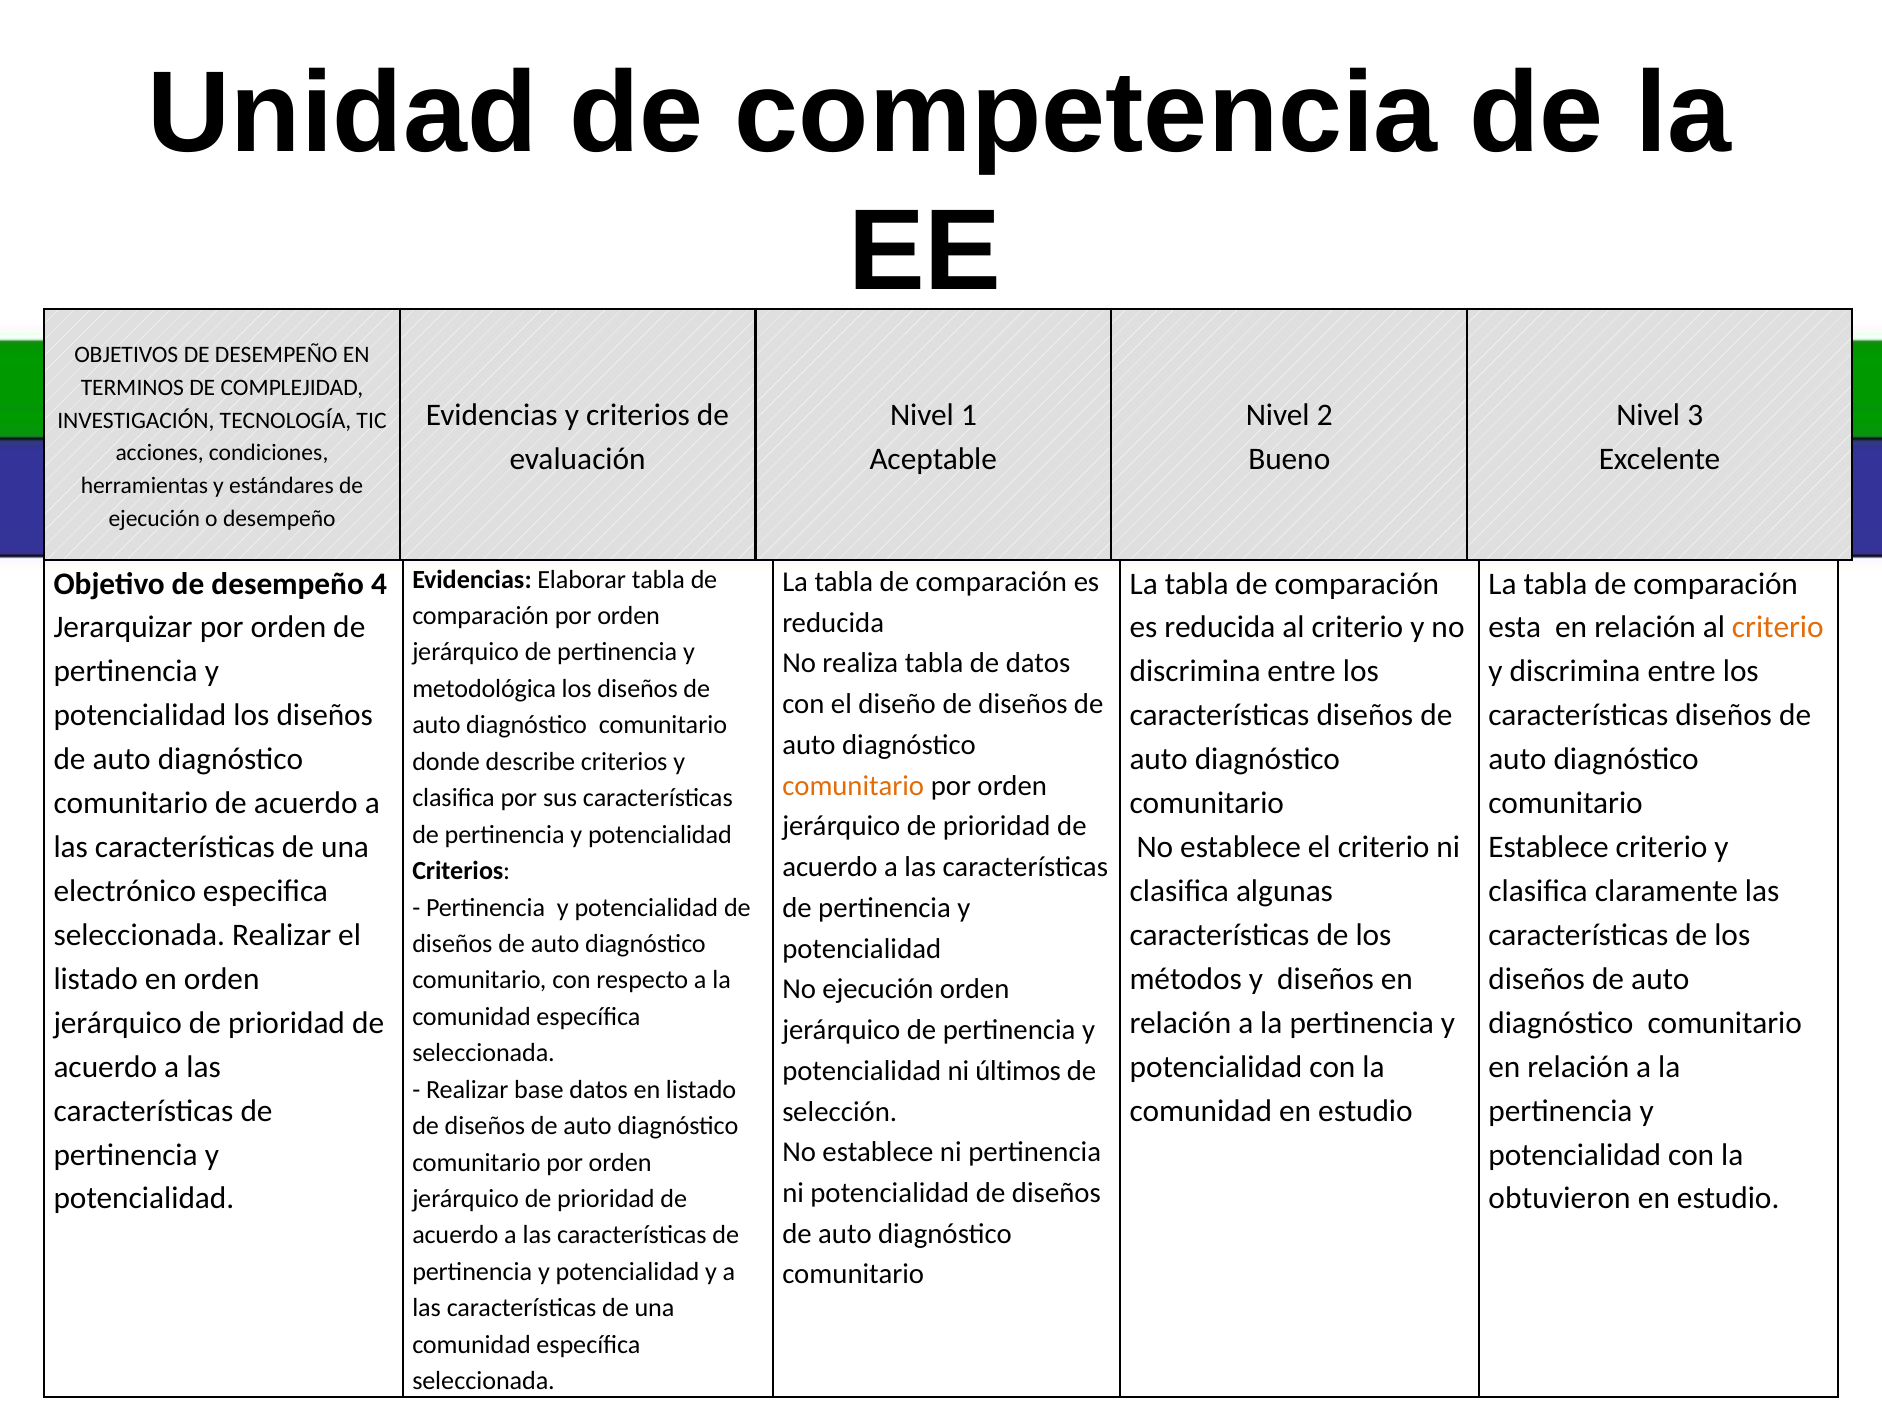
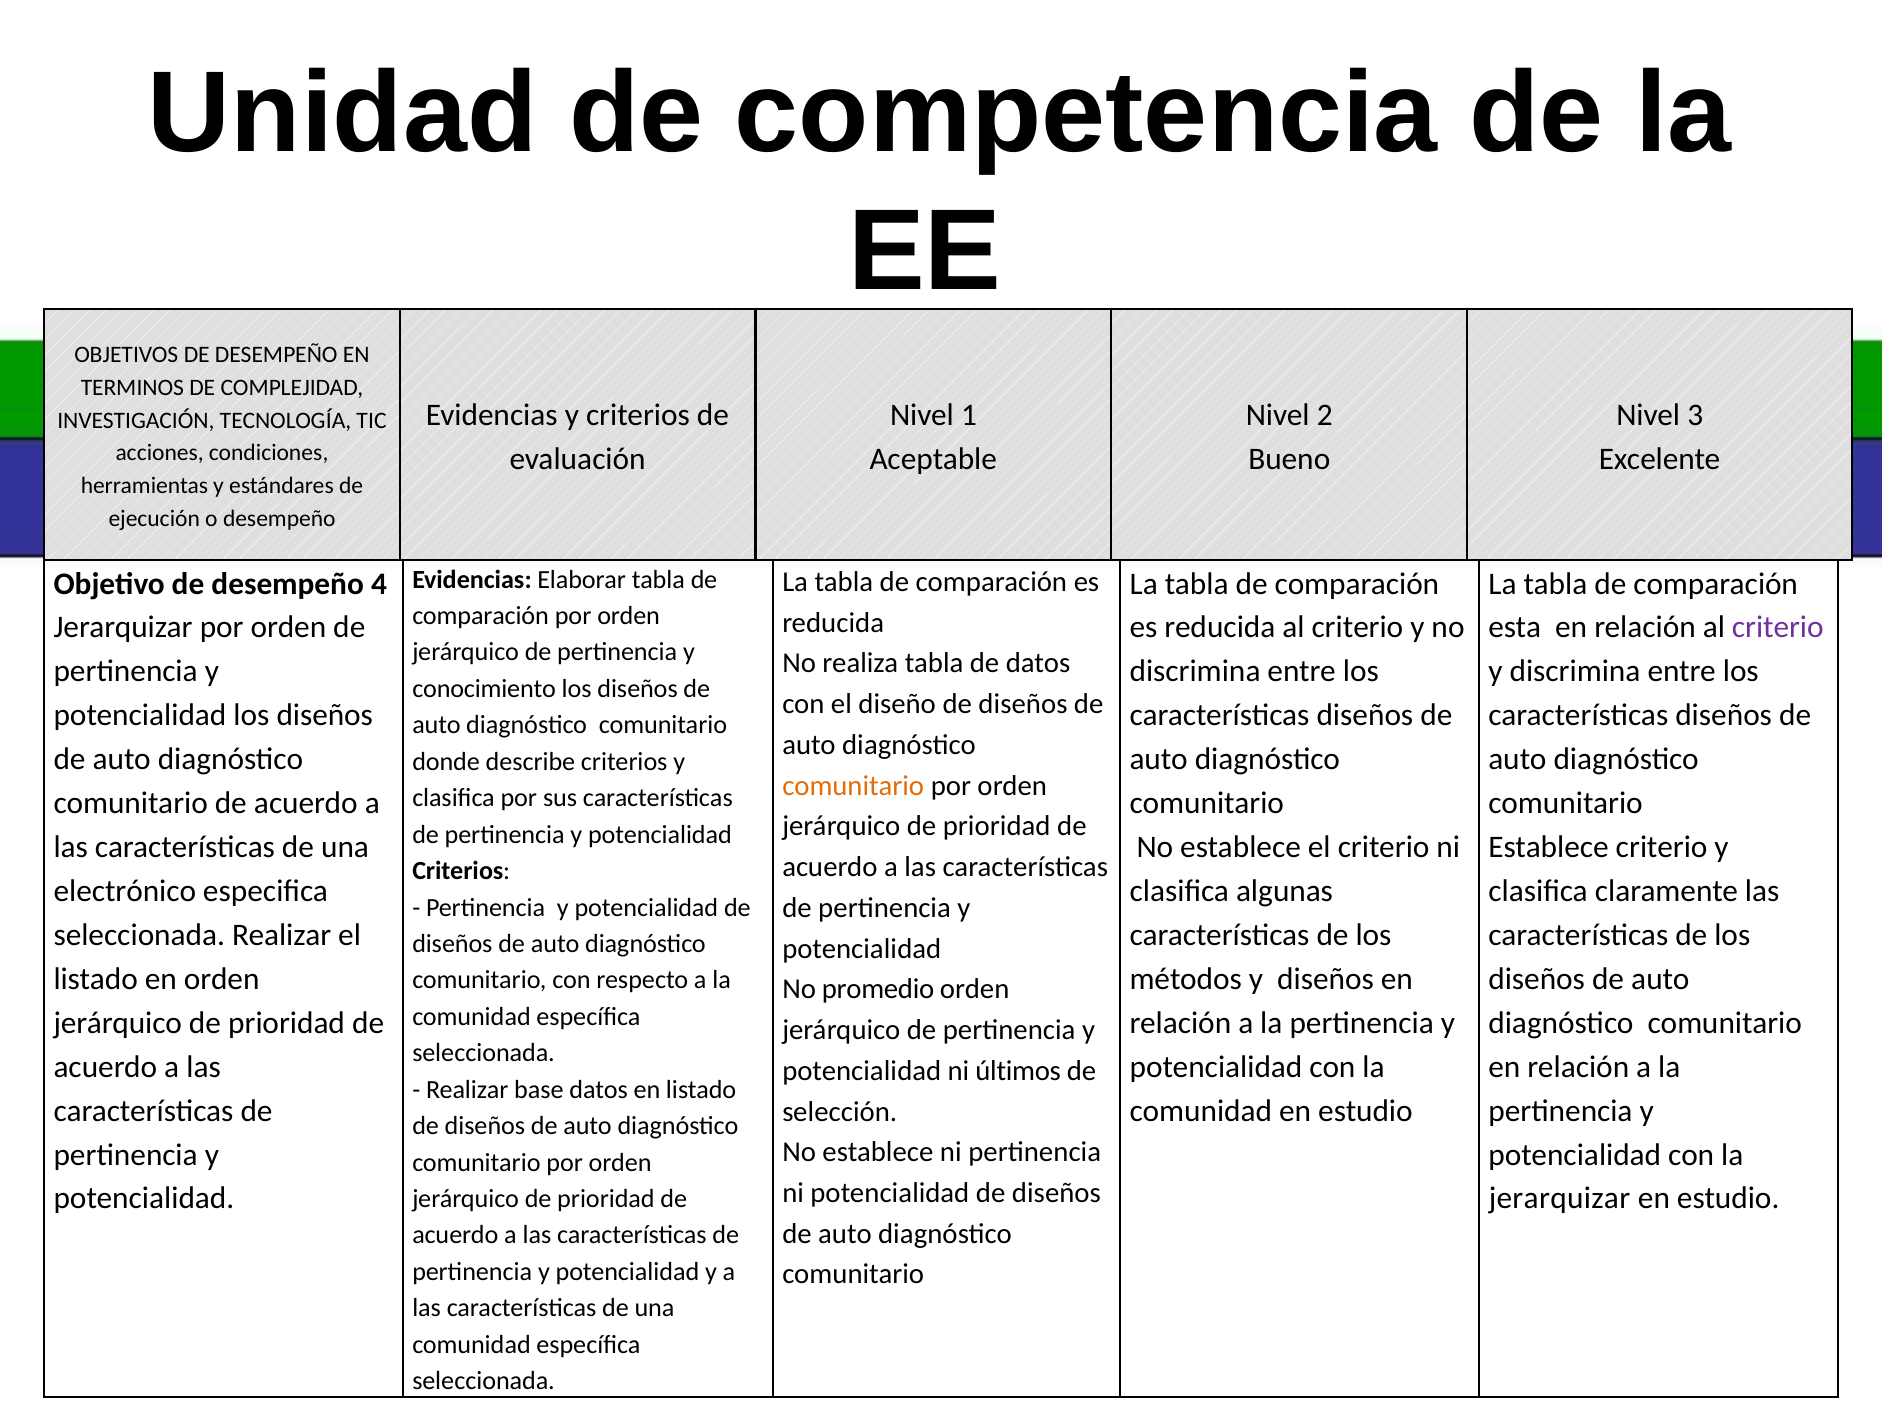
criterio colour: orange -> purple (1778, 628)
metodológica: metodológica -> conocimiento (484, 689)
No ejecución: ejecución -> promedio (878, 990)
obtuvieron: obtuvieron -> jerarquizar (1560, 1199)
